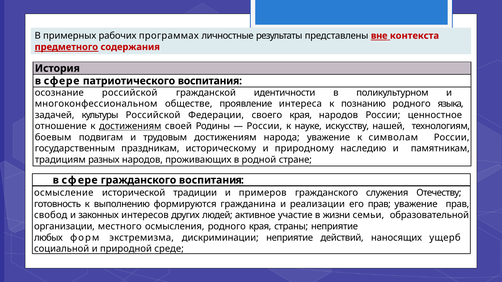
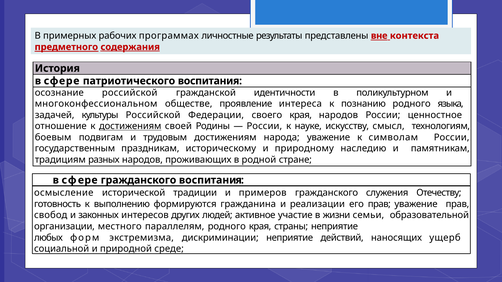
содержания underline: none -> present (130, 47)
нашей: нашей -> смысл (389, 126)
осмысления: осмысления -> параллелям (175, 227)
